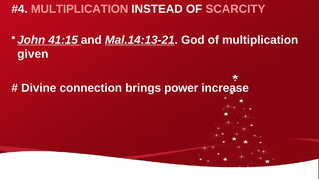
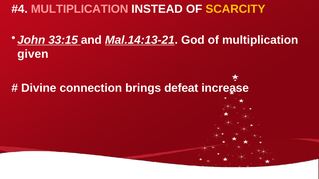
SCARCITY colour: pink -> yellow (235, 9)
41:15: 41:15 -> 33:15 (63, 40)
power: power -> defeat (181, 88)
